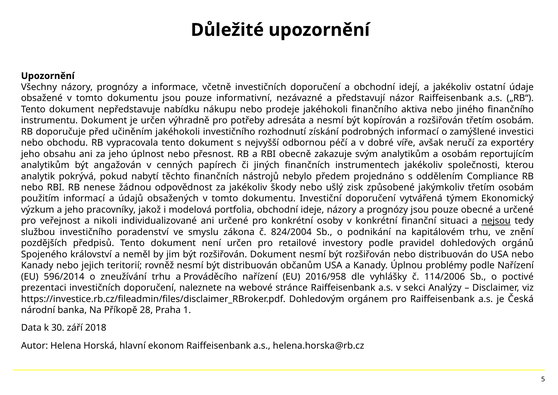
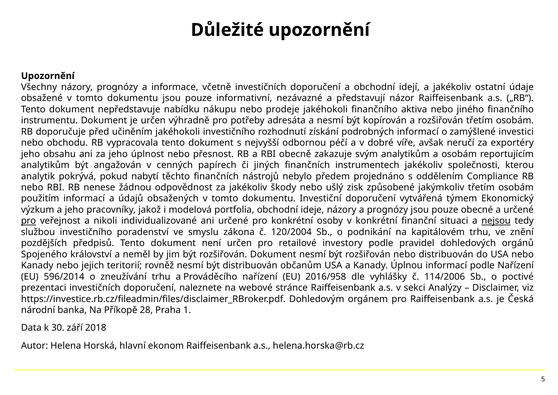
pro underline: none -> present (29, 221)
824/2004: 824/2004 -> 120/2004 (291, 232)
Úplnou problémy: problémy -> informací (446, 265)
